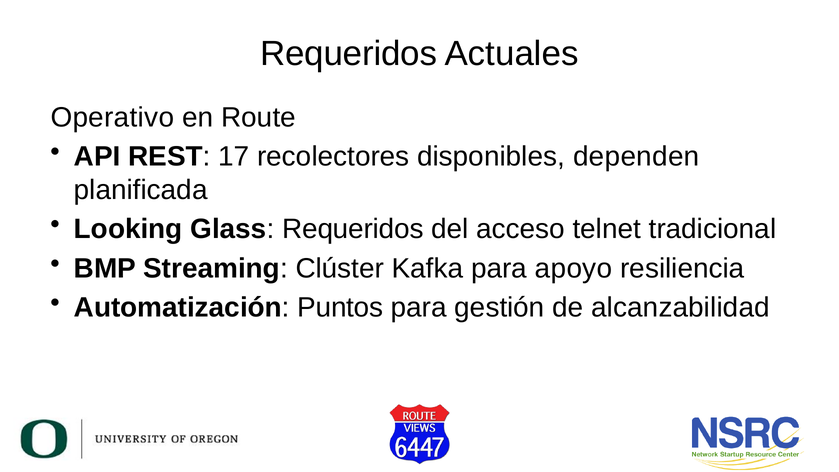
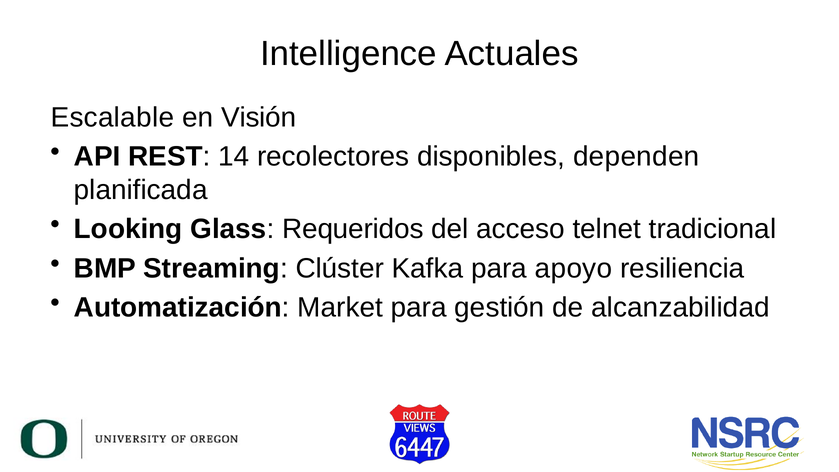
Requeridos: Requeridos -> Intelligence (349, 54)
Operativo: Operativo -> Escalable (112, 117)
Route: Route -> Visión (259, 117)
17: 17 -> 14 (234, 156)
Puntos: Puntos -> Market (340, 307)
